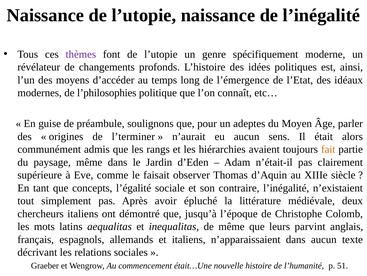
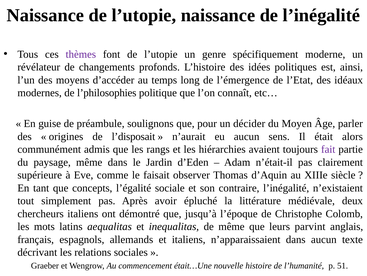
adeptes: adeptes -> décider (249, 123)
l’terminer: l’terminer -> l’disposait (133, 136)
fait colour: orange -> purple (328, 149)
